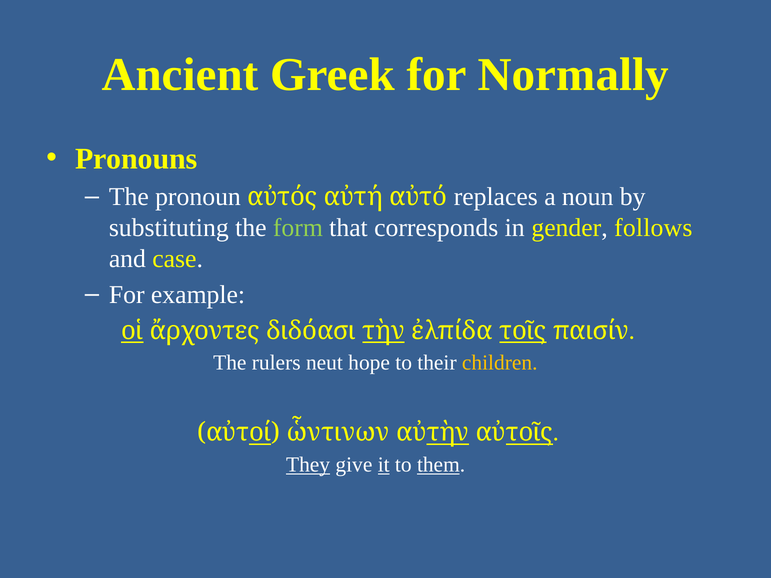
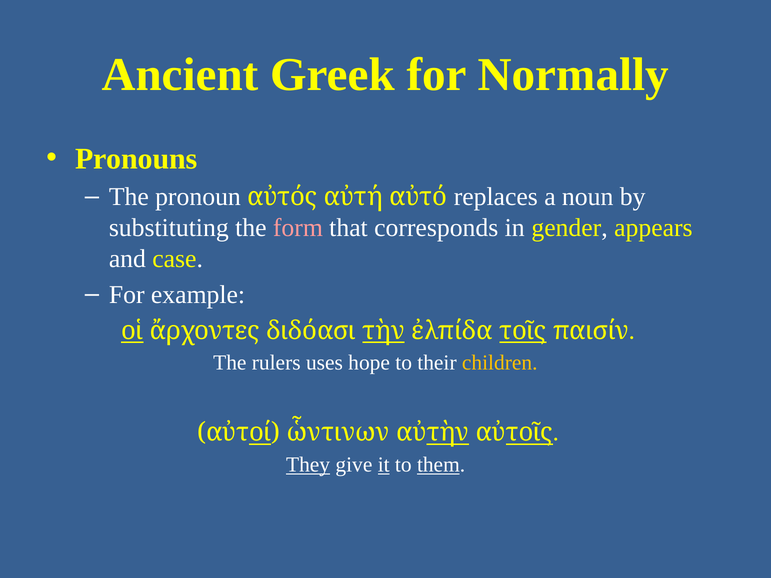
form colour: light green -> pink (298, 228)
follows: follows -> appears (653, 228)
neut: neut -> uses (324, 363)
